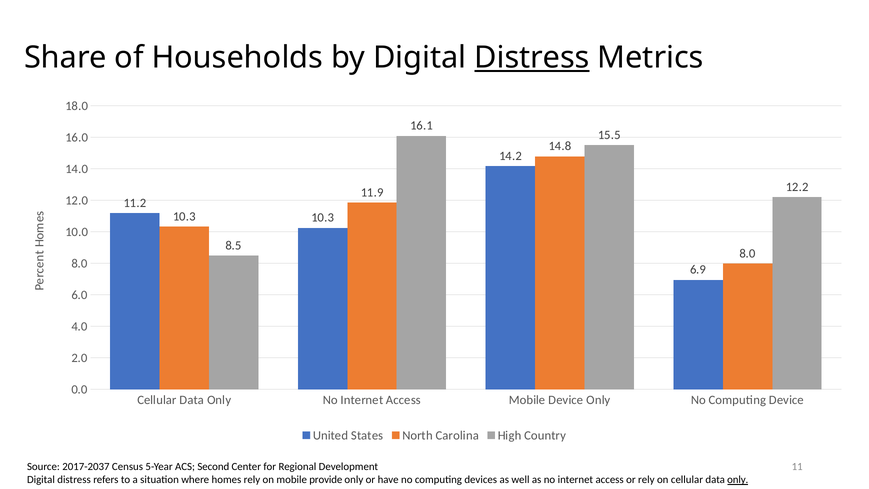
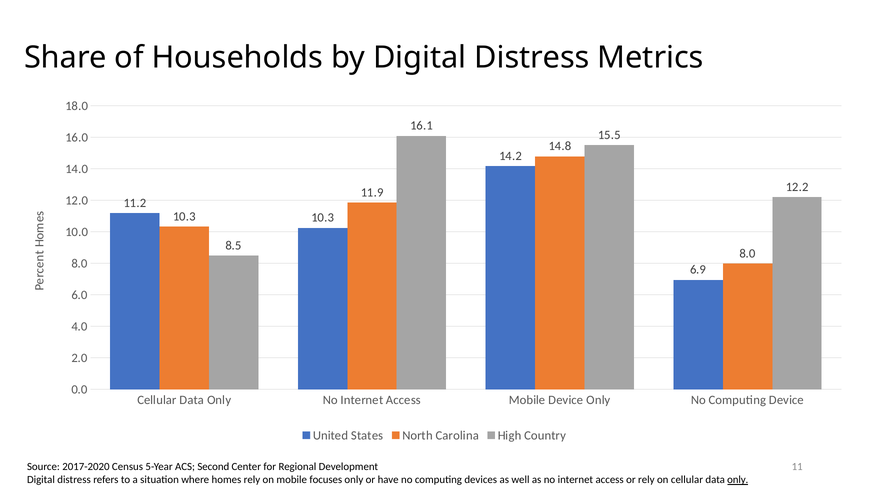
Distress underline: present -> none (532, 58)
2017-2037: 2017-2037 -> 2017-2020 (86, 467)
provide: provide -> focuses (326, 480)
